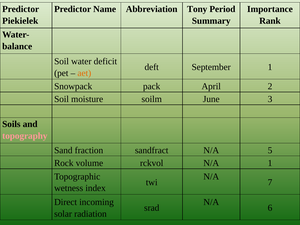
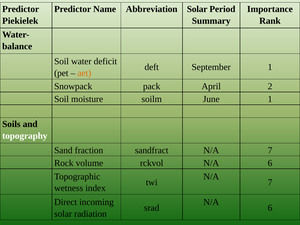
Abbreviation Tony: Tony -> Solar (197, 9)
June 3: 3 -> 1 (270, 99)
topography colour: pink -> white (25, 136)
sandfract N/A 5: 5 -> 7 (270, 150)
rckvol N/A 1: 1 -> 6 (270, 163)
